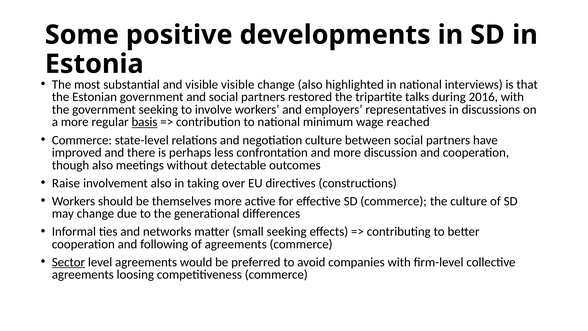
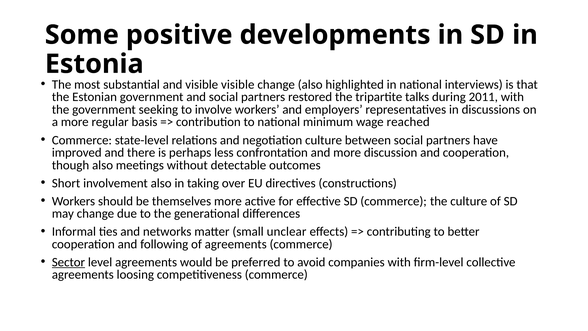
2016: 2016 -> 2011 (483, 97)
basis underline: present -> none (144, 122)
Raise: Raise -> Short (66, 183)
small seeking: seeking -> unclear (287, 231)
